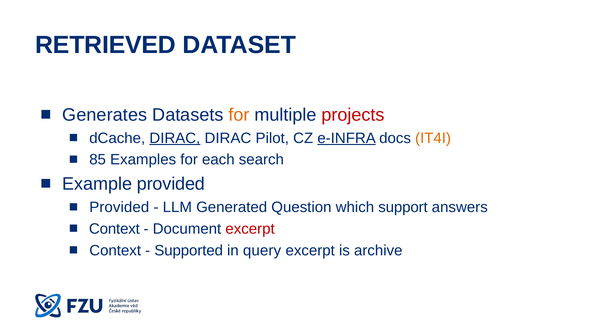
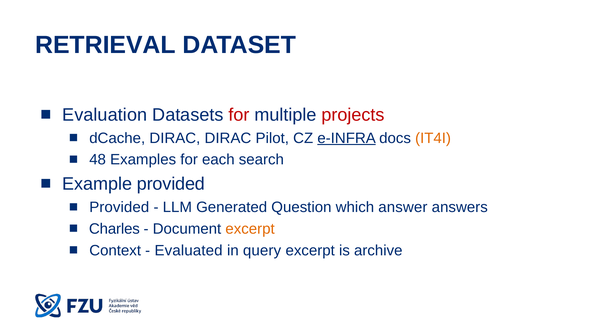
RETRIEVED: RETRIEVED -> RETRIEVAL (105, 45)
Generates: Generates -> Evaluation (105, 115)
for colour: orange -> red (239, 115)
DIRAC underline: present -> none (175, 138)
85: 85 -> 48 (98, 160)
support: support -> answer (403, 207)
Context: Context -> Charles (114, 229)
excerpt colour: red -> orange (250, 229)
Supported: Supported -> Evaluated (189, 251)
